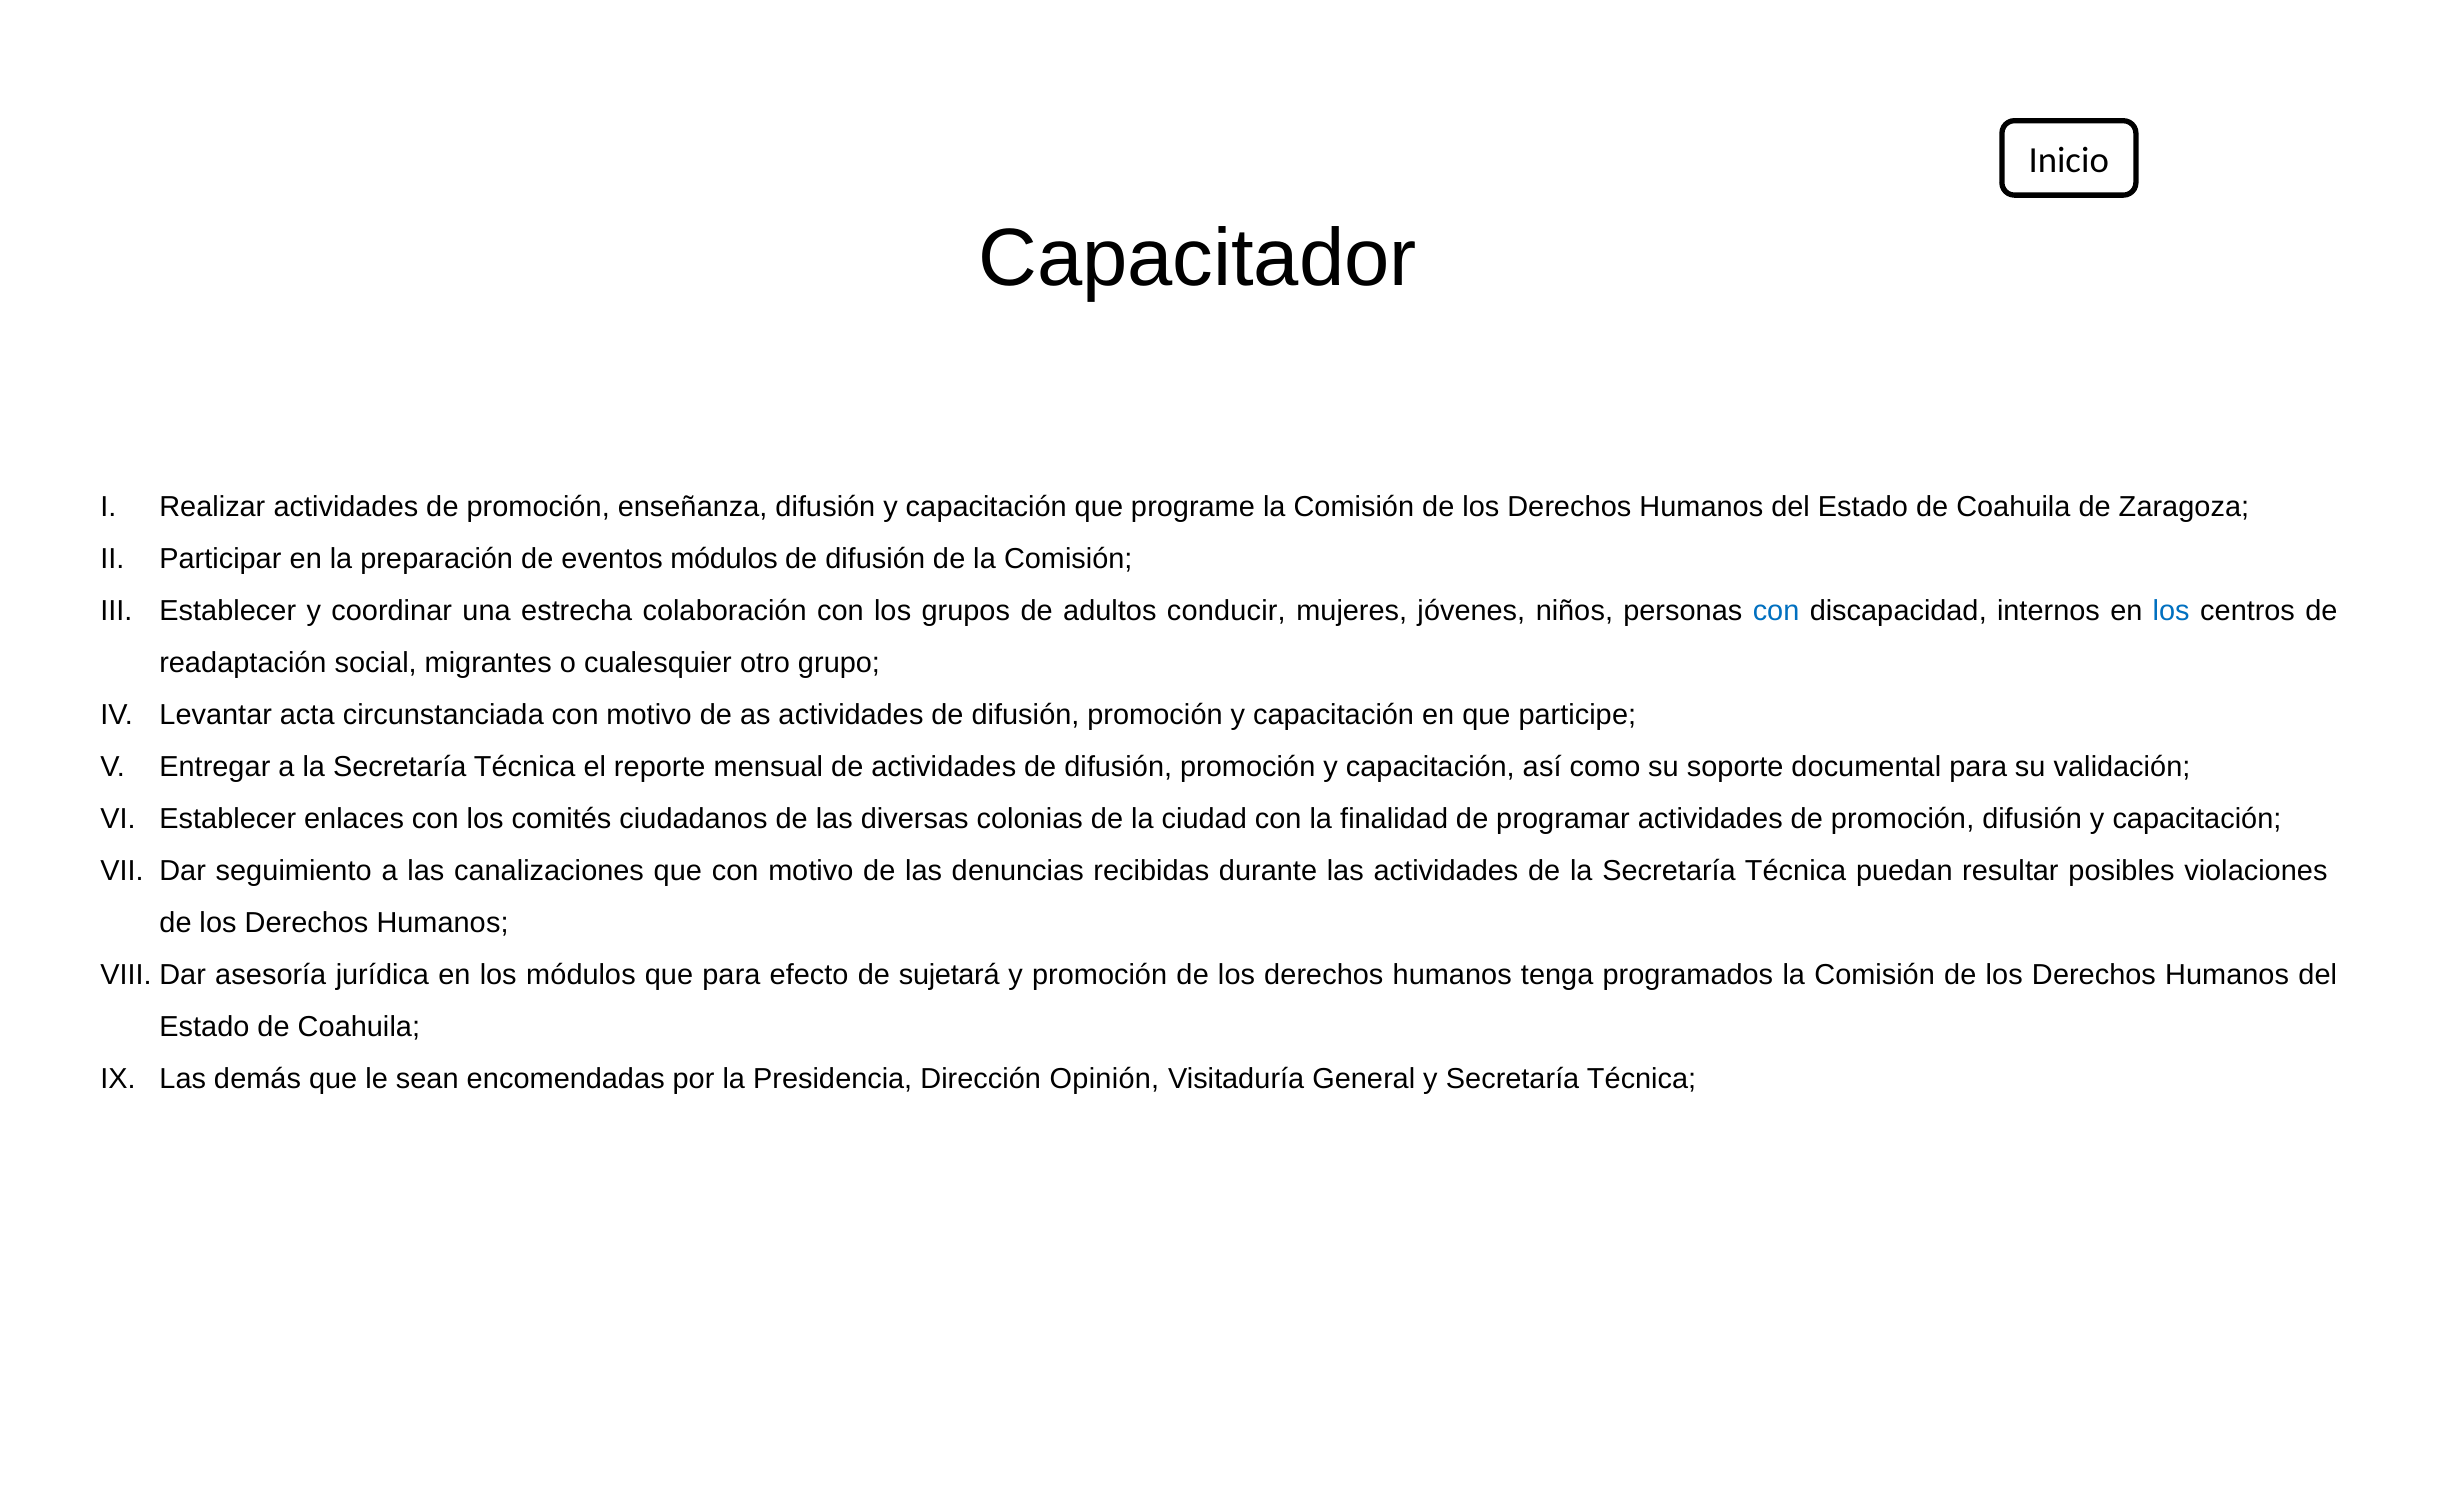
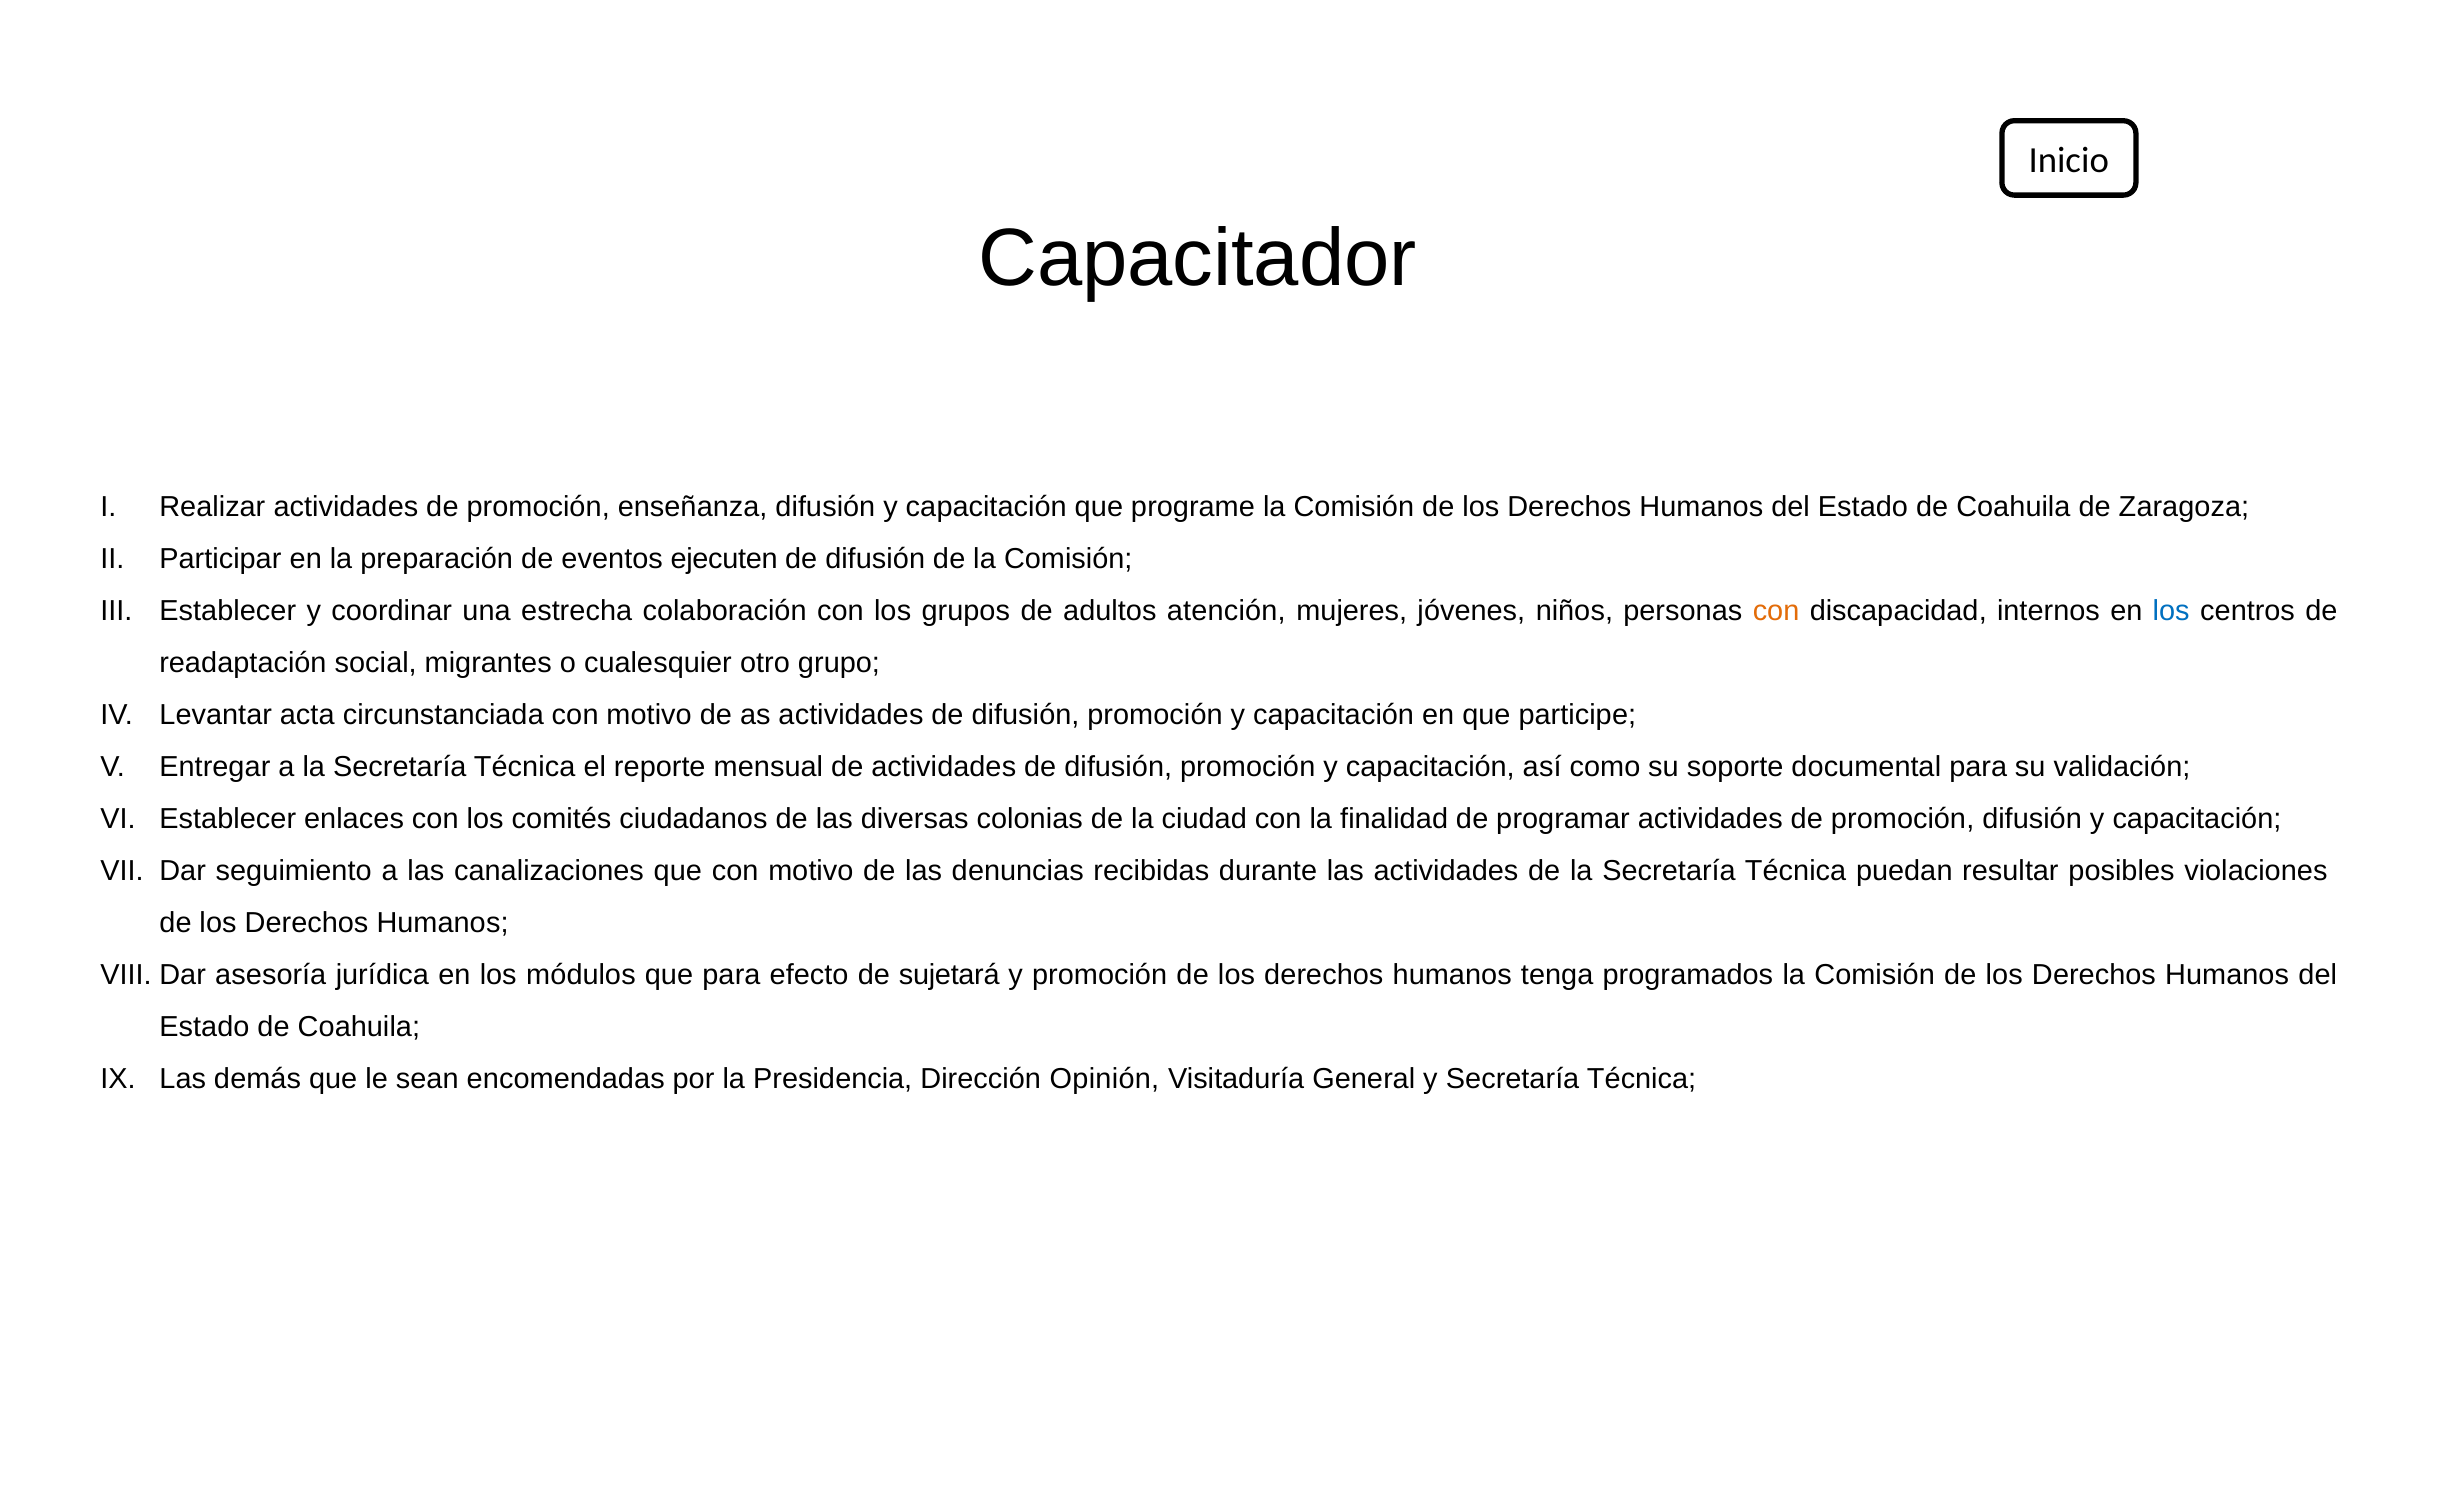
eventos módulos: módulos -> ejecuten (724, 559)
conducir: conducir -> atención (1226, 611)
con colour: blue -> orange (1776, 611)
